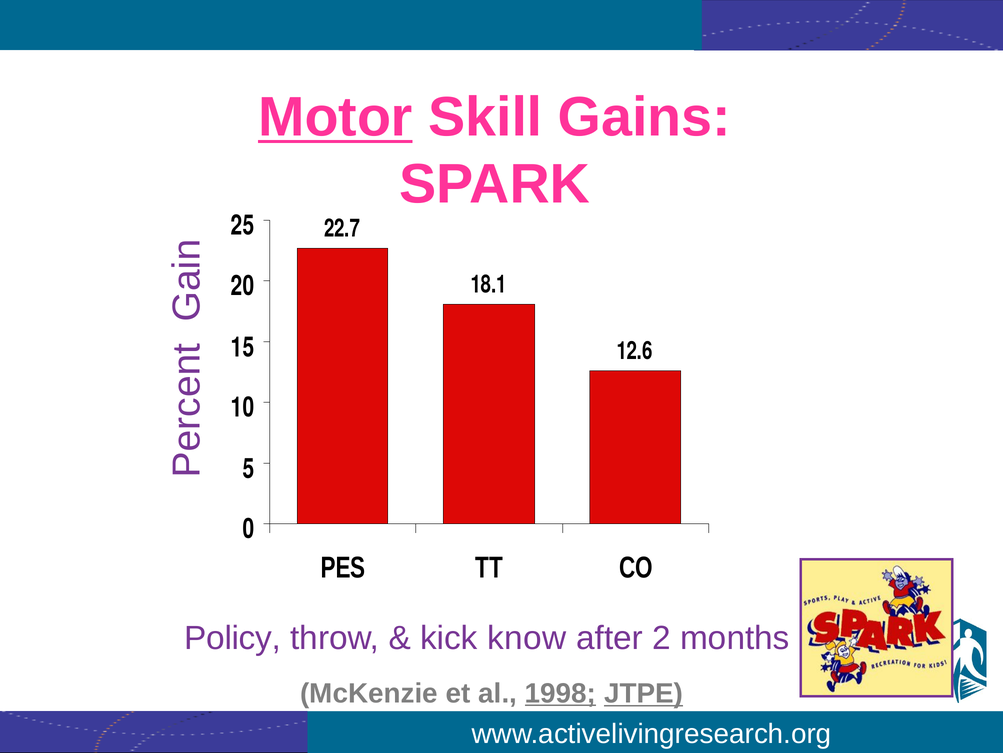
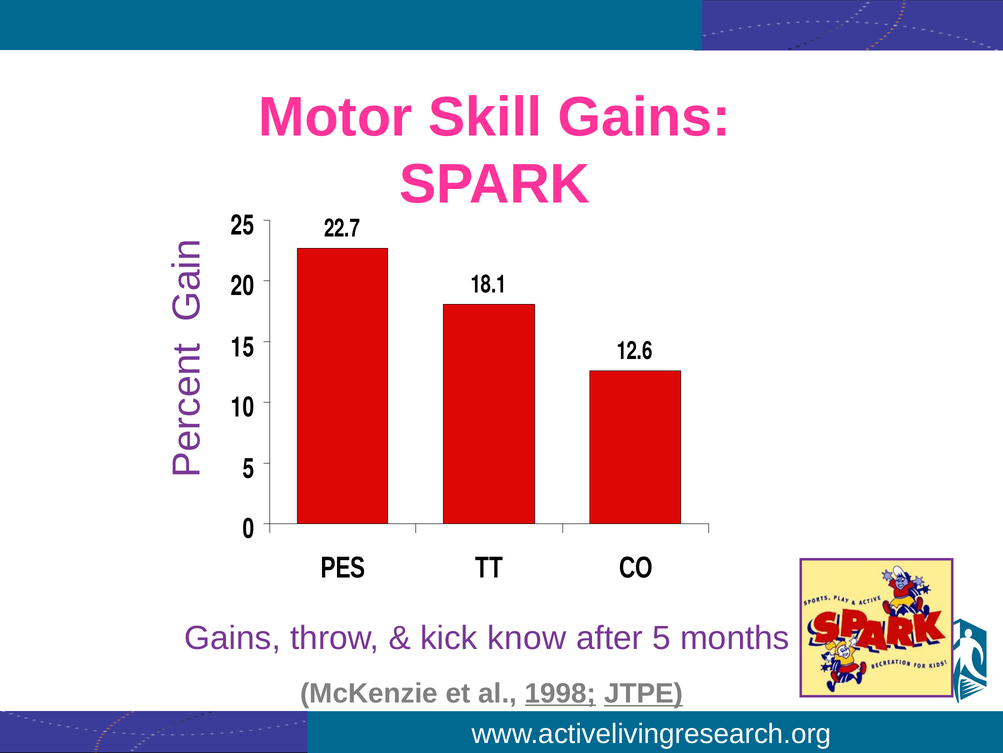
Motor underline: present -> none (335, 117)
Policy: Policy -> Gains (233, 637)
after 2: 2 -> 5 (662, 637)
